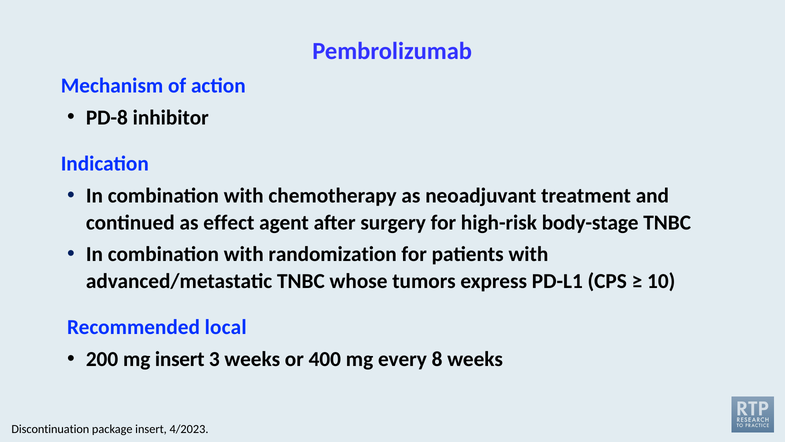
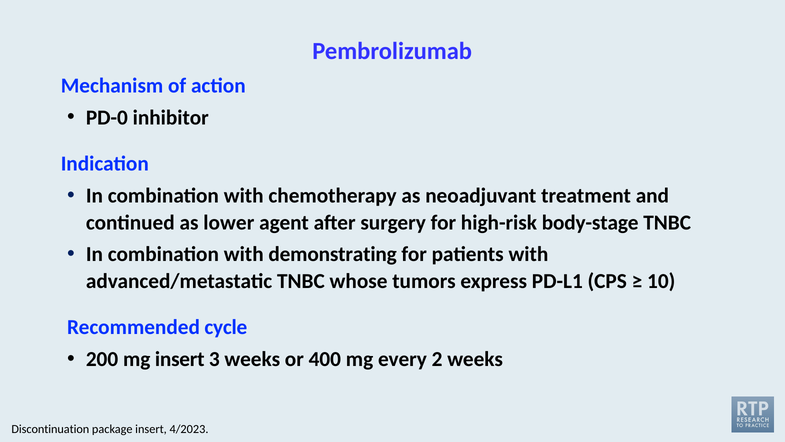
PD-8: PD-8 -> PD-0 (107, 117)
effect: effect -> lower (229, 222)
randomization: randomization -> demonstrating (333, 254)
local: local -> cycle (226, 327)
8: 8 -> 2 (437, 359)
